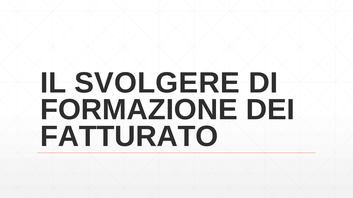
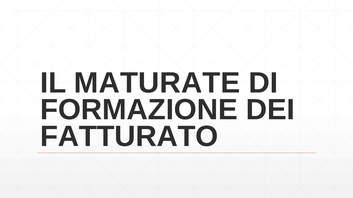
SVOLGERE: SVOLGERE -> MATURATE (157, 83)
